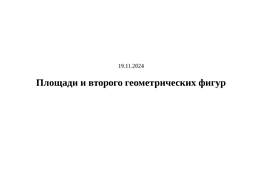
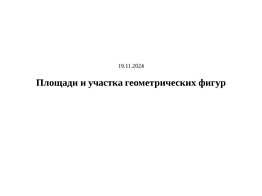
второго: второго -> участка (106, 83)
